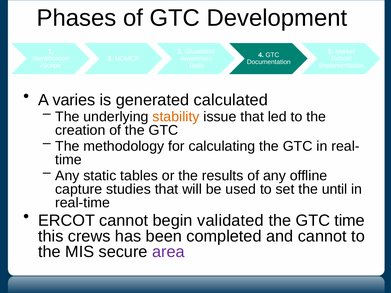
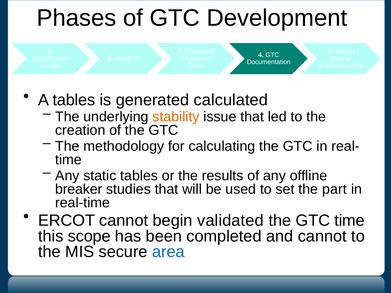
A varies: varies -> tables (74, 100)
capture: capture -> breaker (79, 189)
until: until -> part (334, 189)
crews: crews -> scope (89, 236)
area colour: purple -> blue (168, 252)
